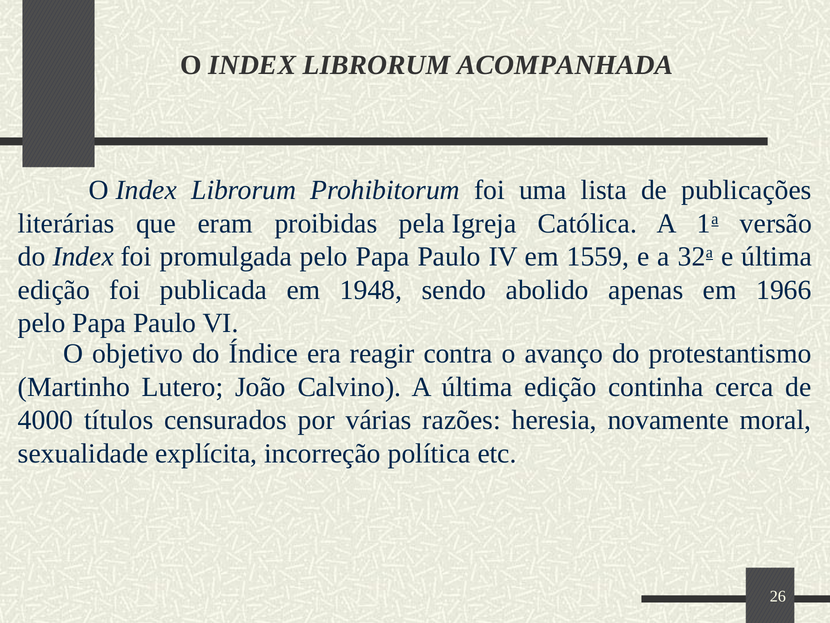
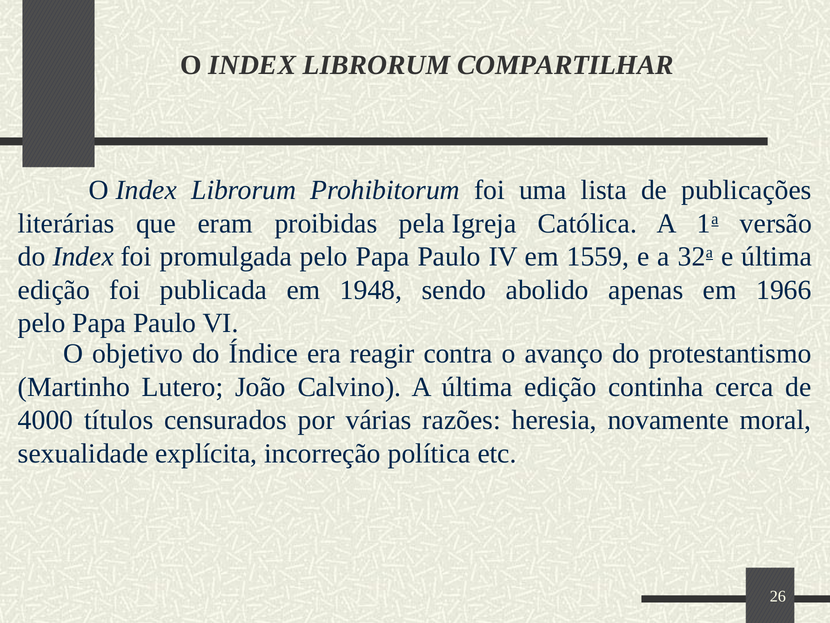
ACOMPANHADA: ACOMPANHADA -> COMPARTILHAR (565, 65)
